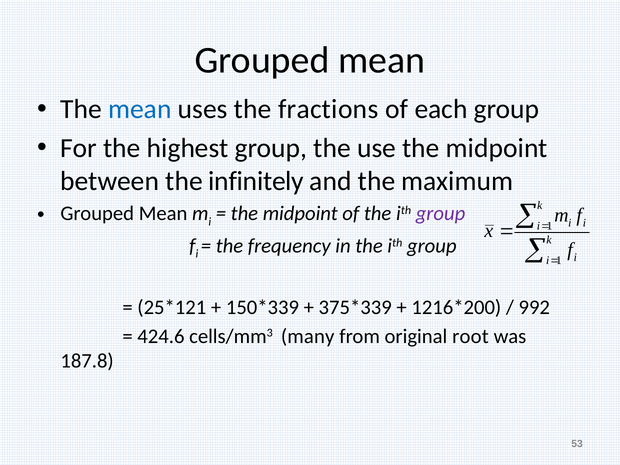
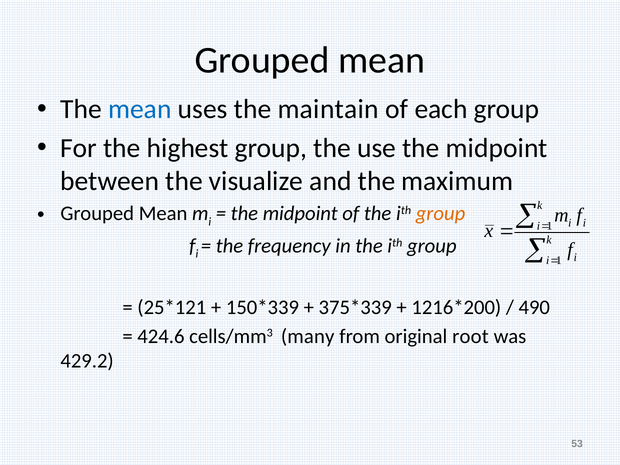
fractions: fractions -> maintain (328, 109)
infinitely: infinitely -> visualize (256, 181)
group colour: purple -> orange (441, 214)
992: 992 -> 490 (534, 307)
187.8: 187.8 -> 429.2 (87, 361)
